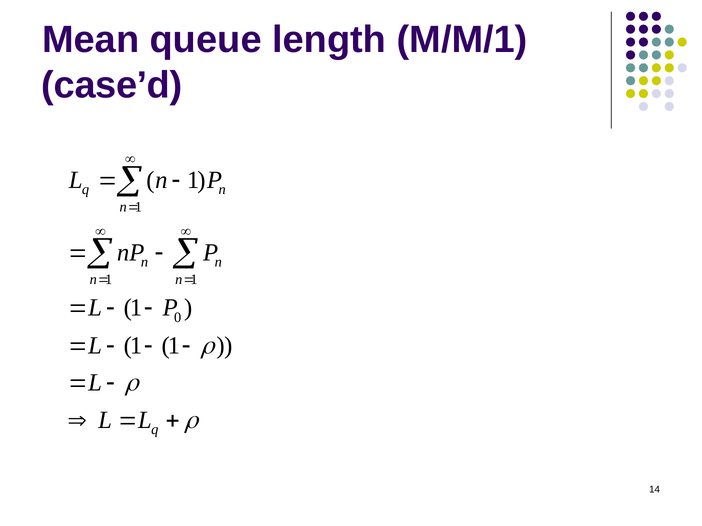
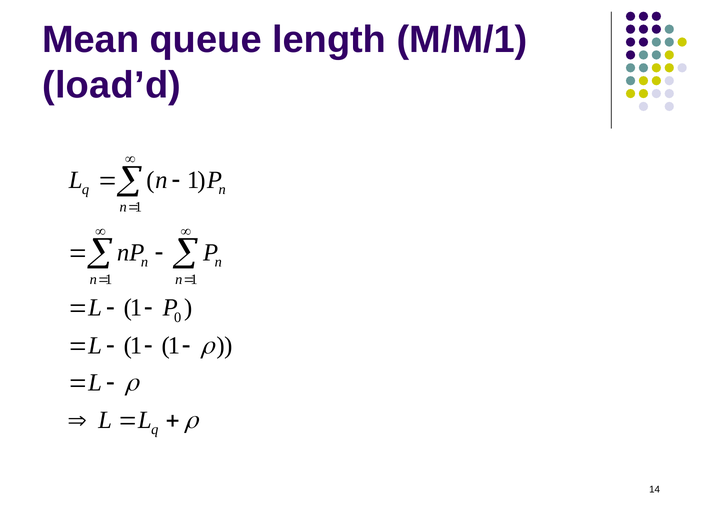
case’d: case’d -> load’d (112, 85)
